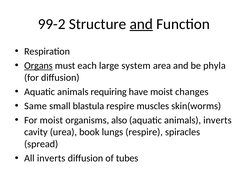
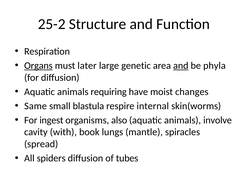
99-2: 99-2 -> 25-2 (52, 24)
and underline: present -> none (141, 24)
each: each -> later (87, 66)
system: system -> genetic (136, 66)
and underline: none -> present (181, 66)
muscles: muscles -> internal (153, 106)
For moist: moist -> ingest (51, 120)
animals inverts: inverts -> involve (218, 120)
urea: urea -> with (63, 132)
lungs respire: respire -> mantle (144, 132)
All inverts: inverts -> spiders (51, 158)
